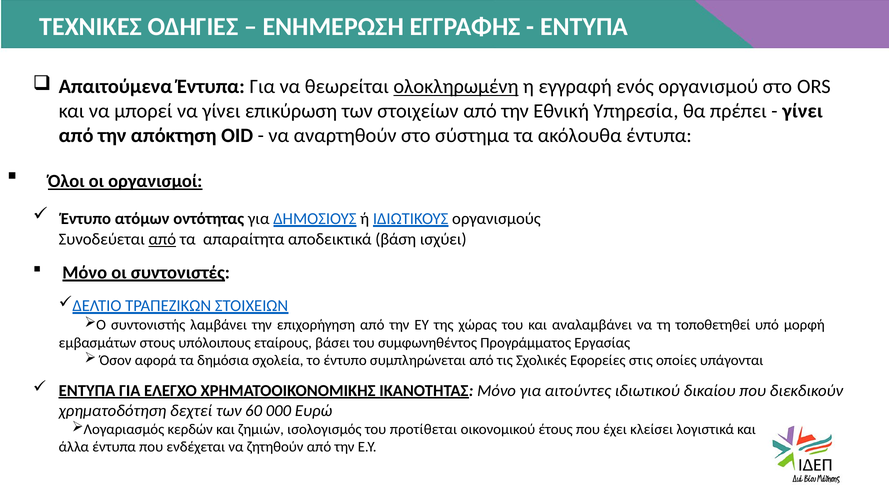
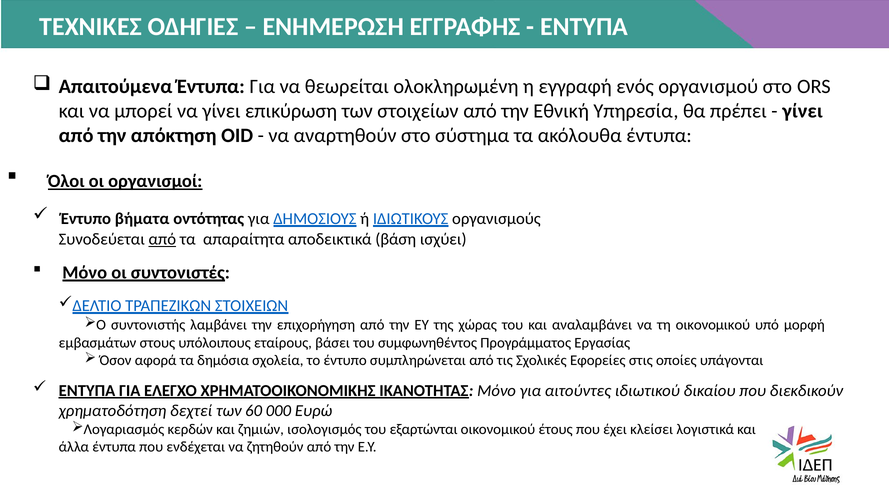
ολοκληρωμένη underline: present -> none (456, 87)
ατόμων: ατόμων -> βήματα (142, 219)
τη τοποθετηθεί: τοποθετηθεί -> οικονομικού (713, 325)
προτίθεται: προτίθεται -> εξαρτώνται (424, 429)
